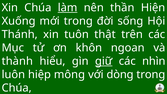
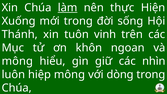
thần: thần -> thực (122, 8)
thật: thật -> vinh (105, 34)
thành: thành -> mông (17, 61)
giữ underline: present -> none (104, 61)
